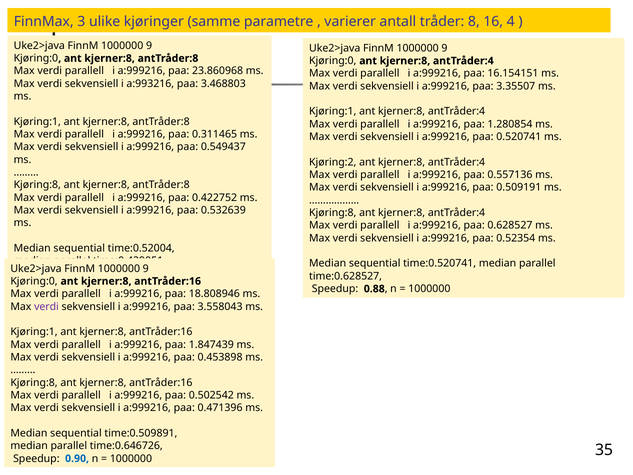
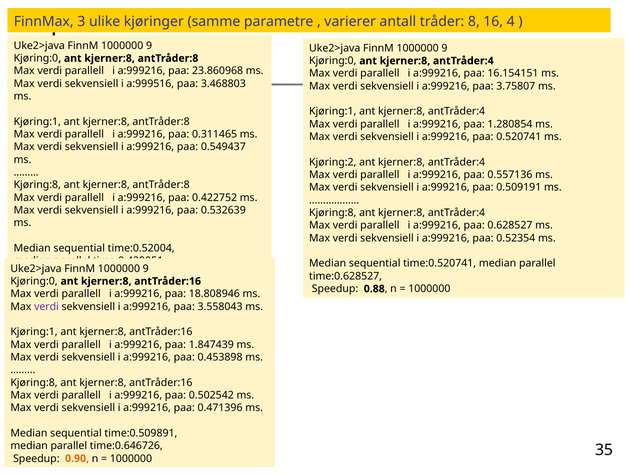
a:993216: a:993216 -> a:999516 (150, 84)
3.35507: 3.35507 -> 3.75807 (516, 86)
0.90 colour: blue -> orange (77, 458)
